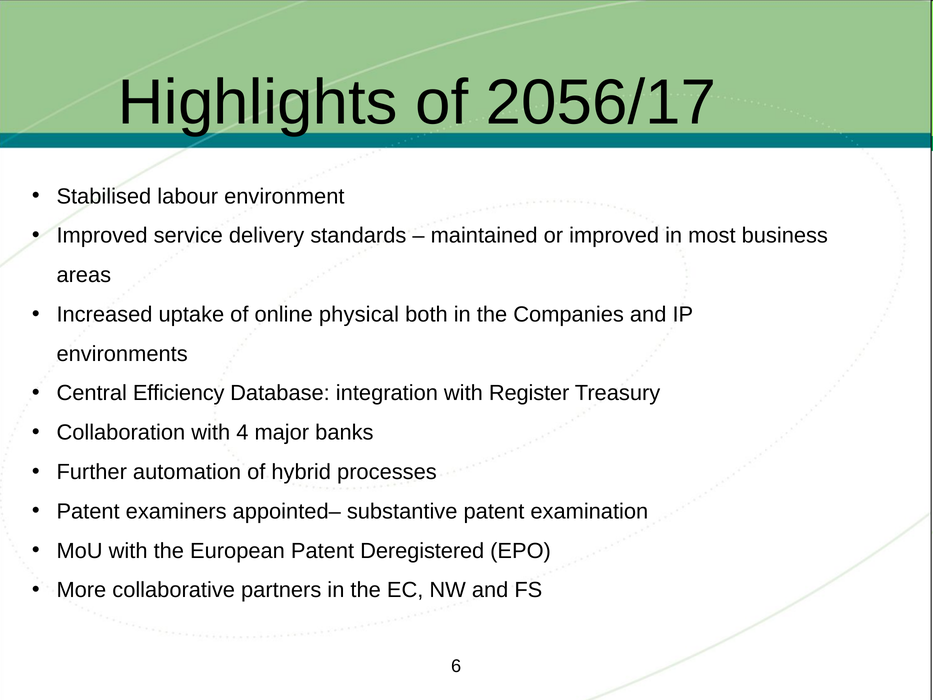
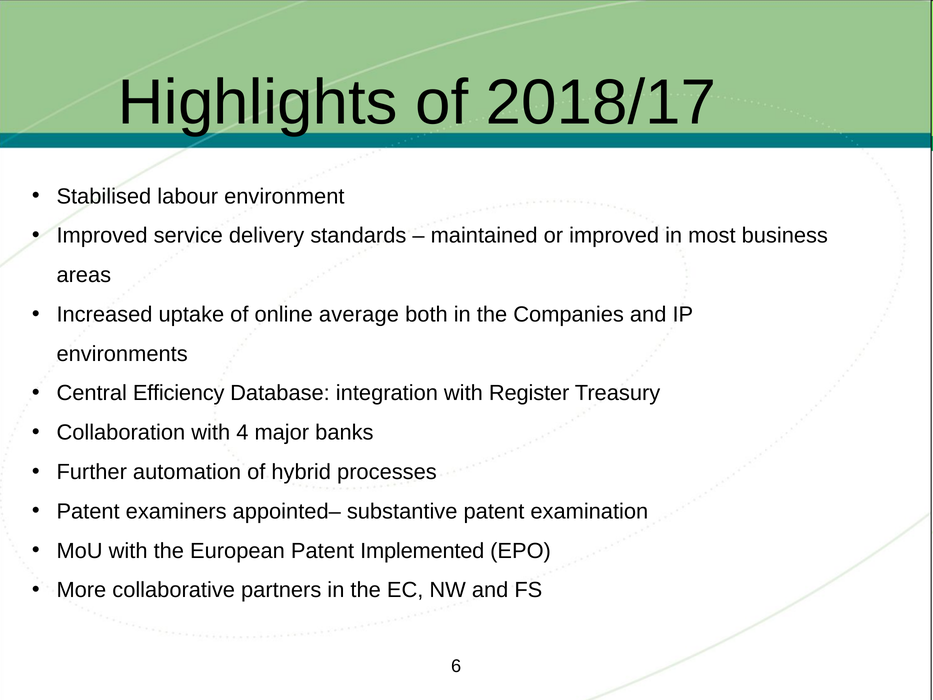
2056/17: 2056/17 -> 2018/17 (601, 103)
physical: physical -> average (359, 314)
Deregistered: Deregistered -> Implemented (422, 551)
